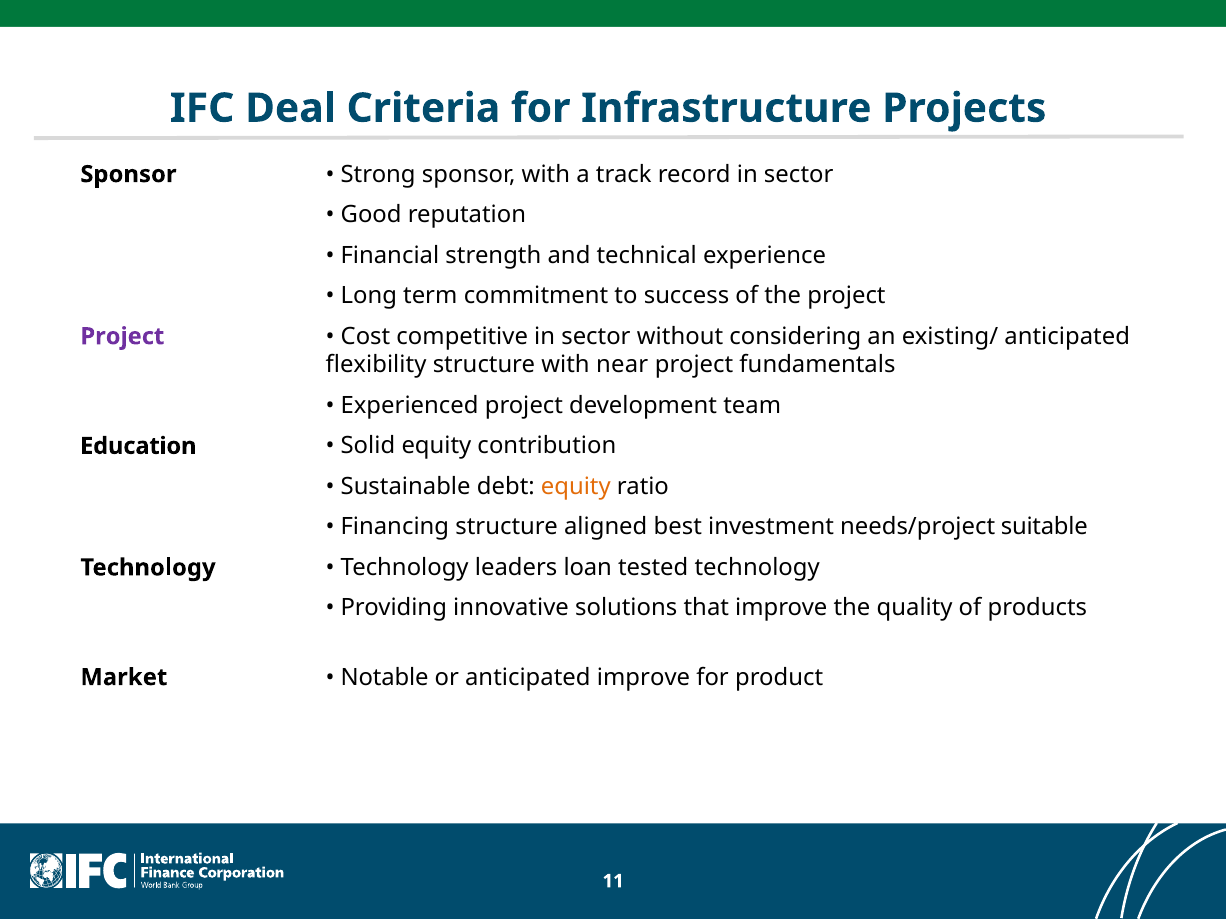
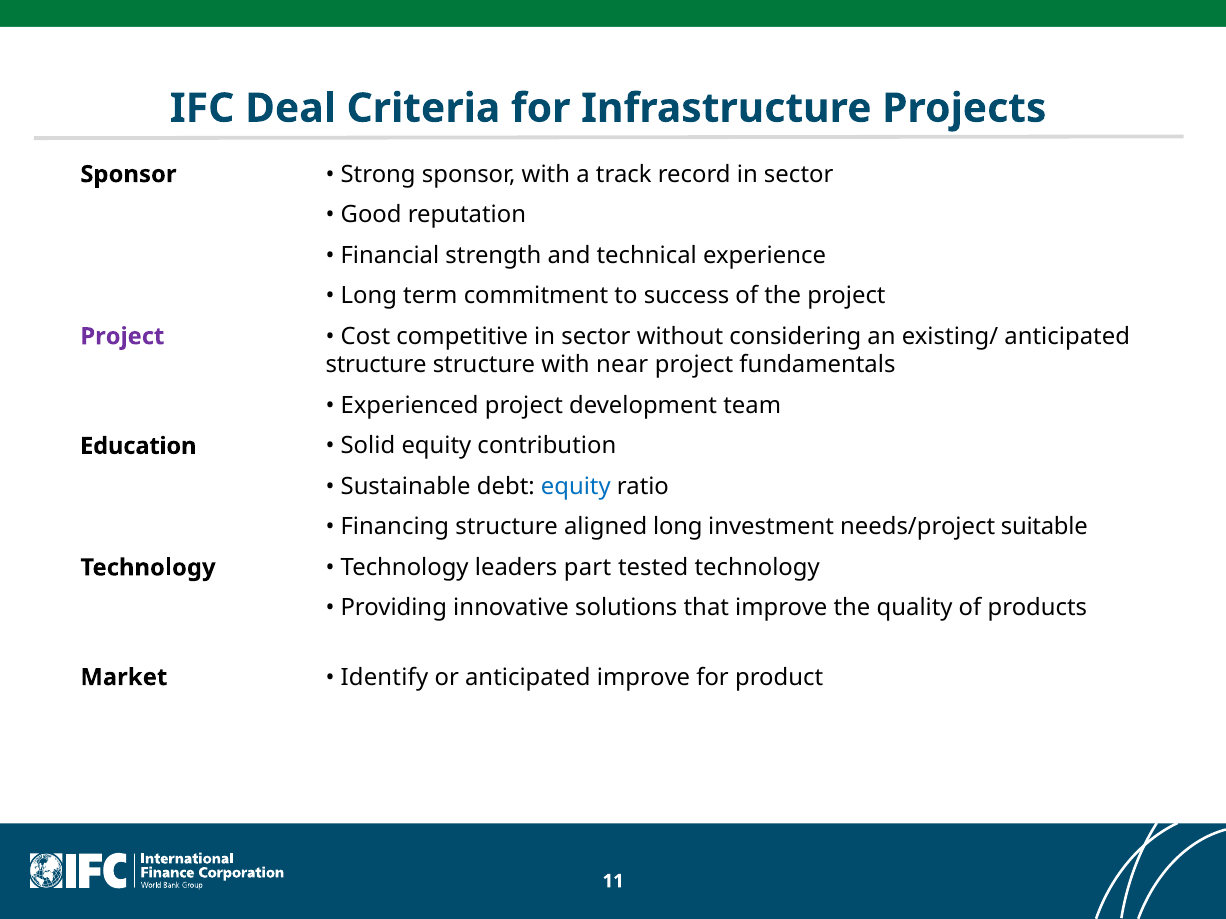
flexibility: flexibility -> structure (376, 365)
equity colour: orange -> blue (576, 487)
aligned best: best -> long (678, 527)
loan: loan -> part (588, 568)
Notable: Notable -> Identify (384, 678)
